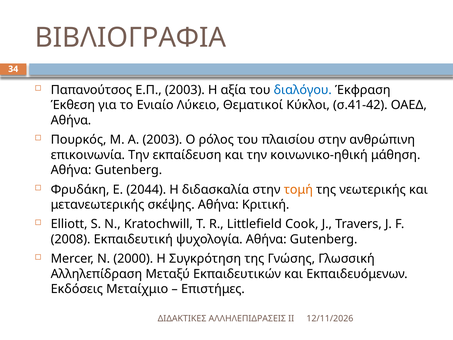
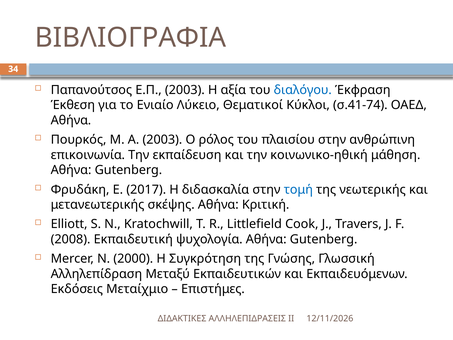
σ.41-42: σ.41-42 -> σ.41-74 (360, 105)
2044: 2044 -> 2017 (146, 189)
τομή colour: orange -> blue (298, 189)
